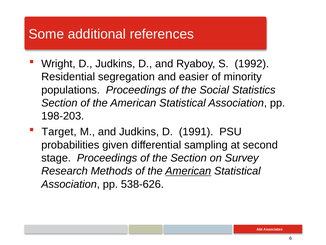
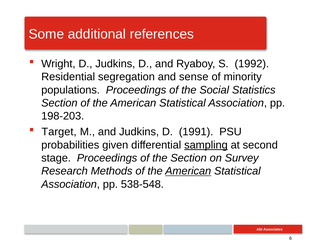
easier: easier -> sense (194, 77)
sampling underline: none -> present (206, 145)
538-626: 538-626 -> 538-548 (142, 184)
